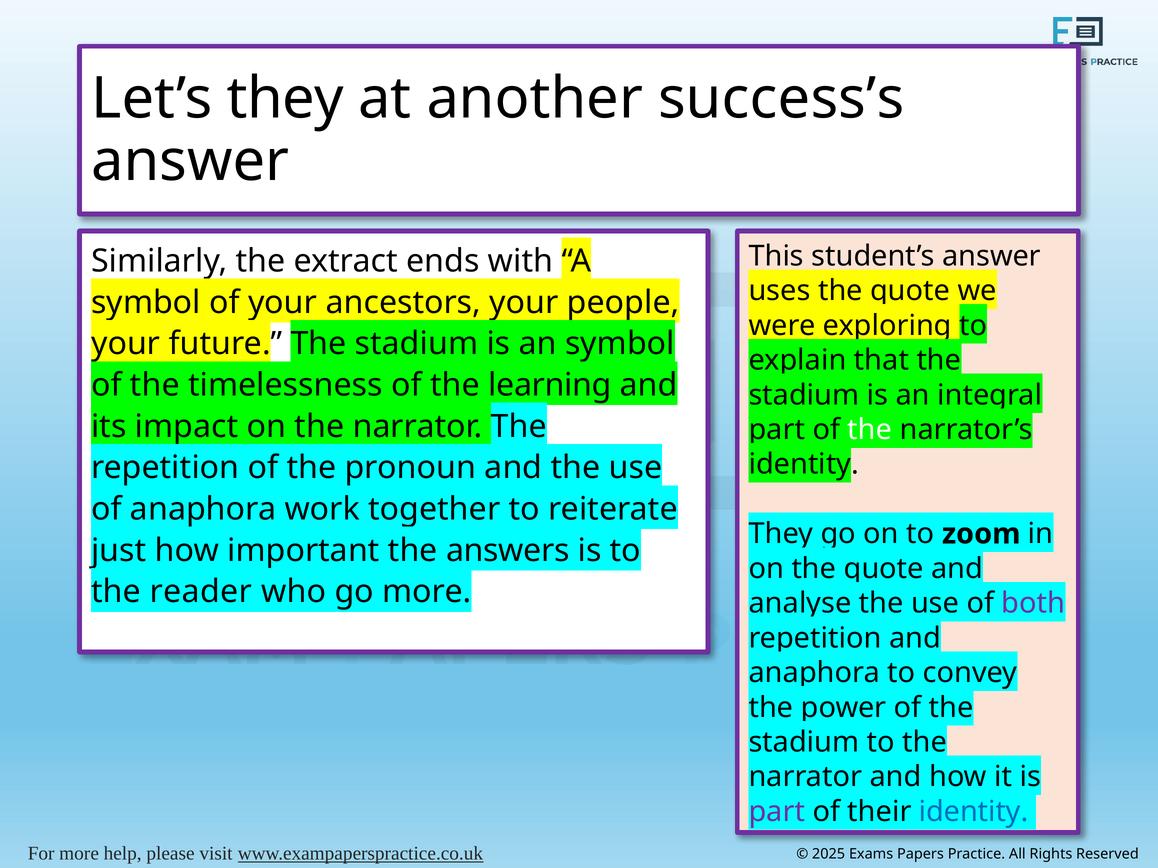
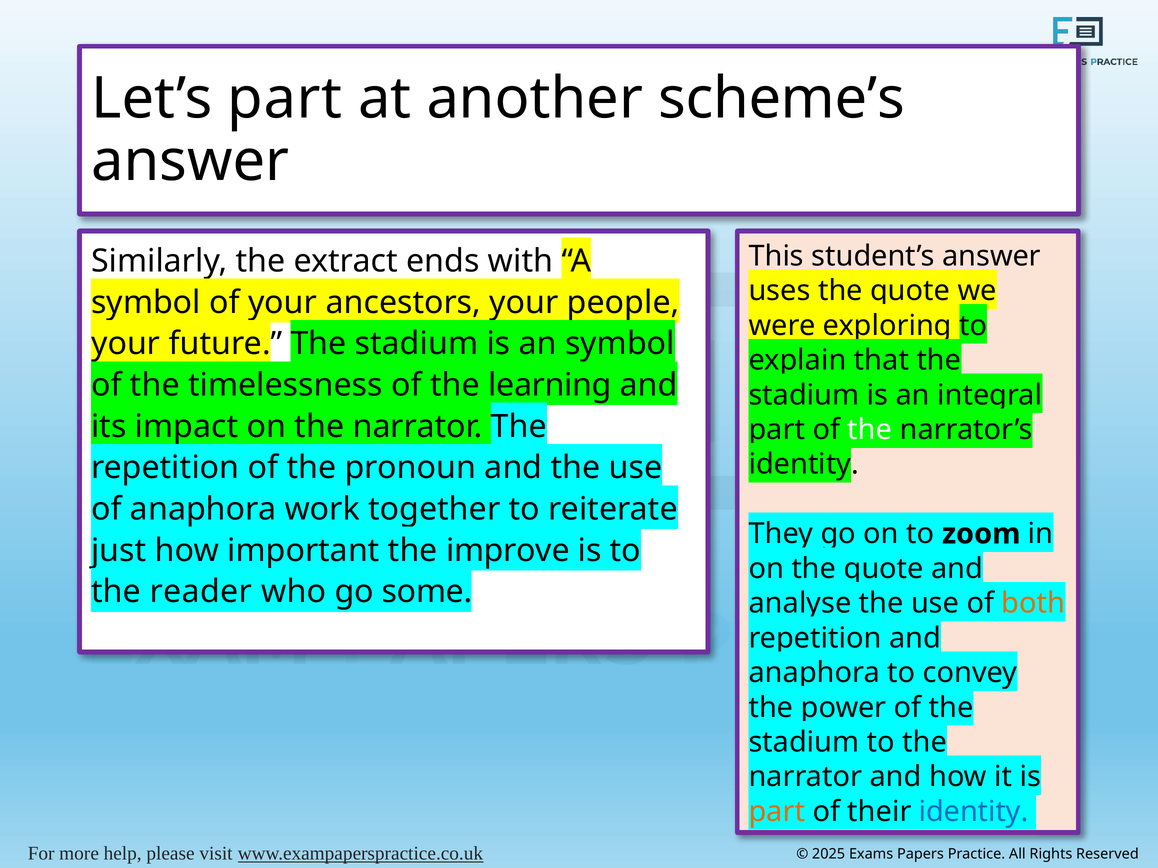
Let’s they: they -> part (285, 98)
success’s: success’s -> scheme’s (781, 98)
answers: answers -> improve (508, 551)
go more: more -> some (427, 592)
both colour: purple -> orange (1033, 604)
part colour: purple -> orange (777, 812)
